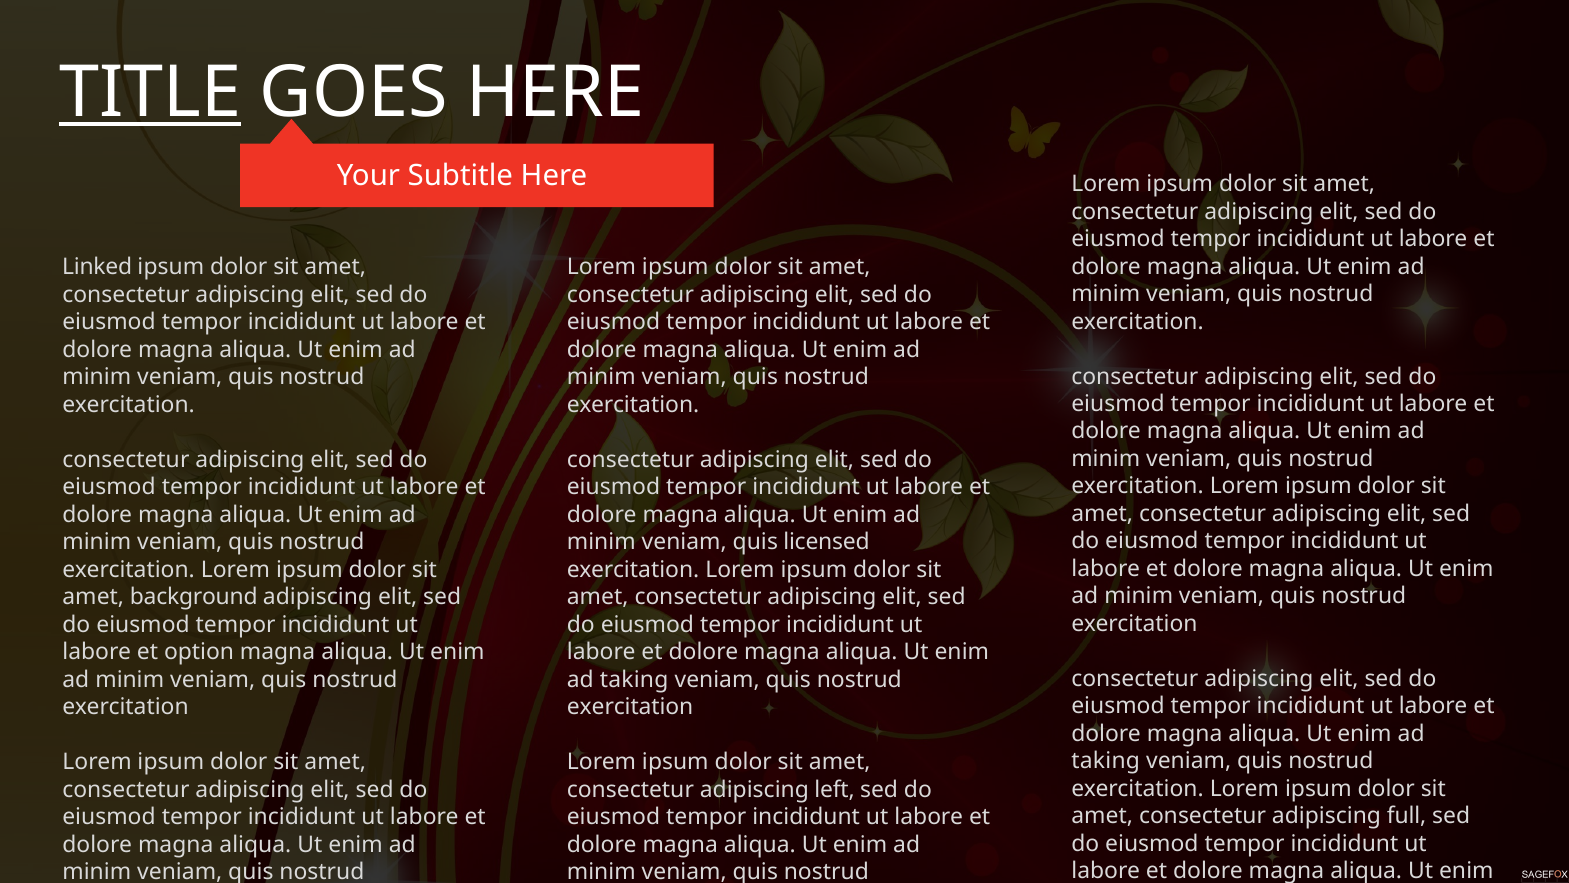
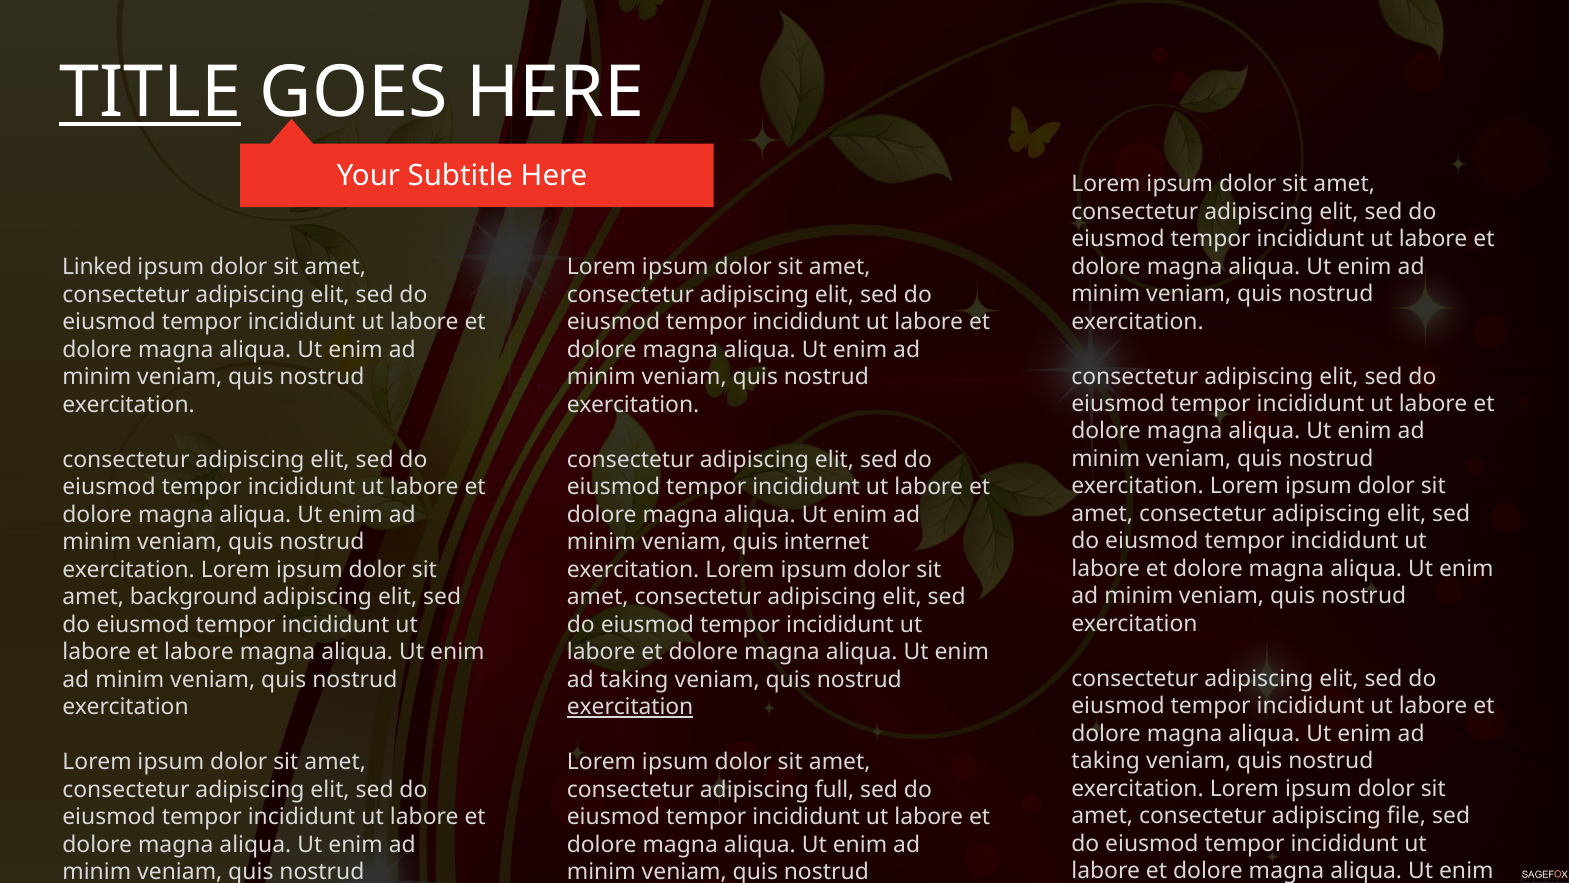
licensed: licensed -> internet (826, 542)
et option: option -> labore (199, 652)
exercitation underline: none -> present (630, 707)
left: left -> full (835, 789)
full: full -> file (1406, 816)
